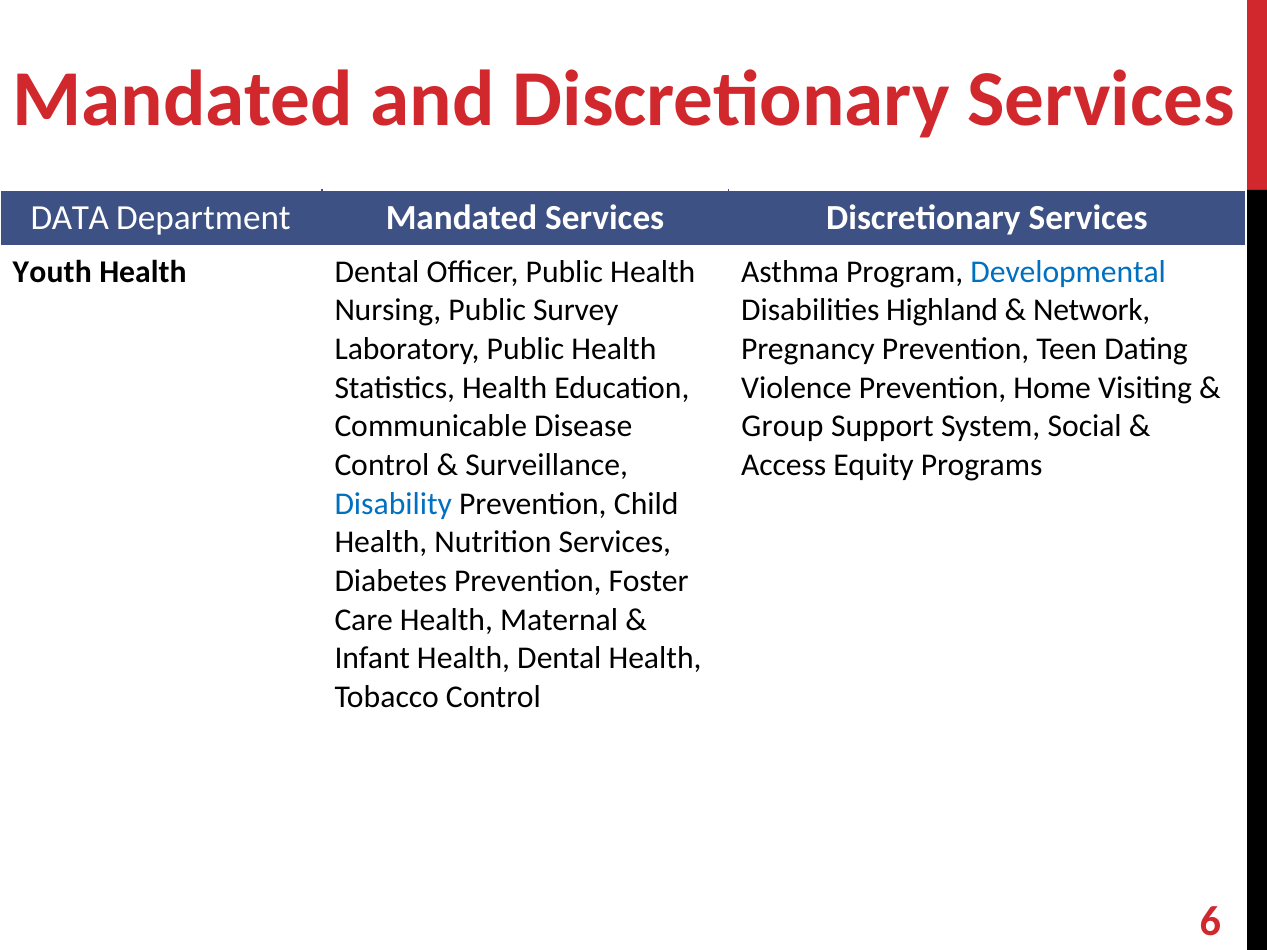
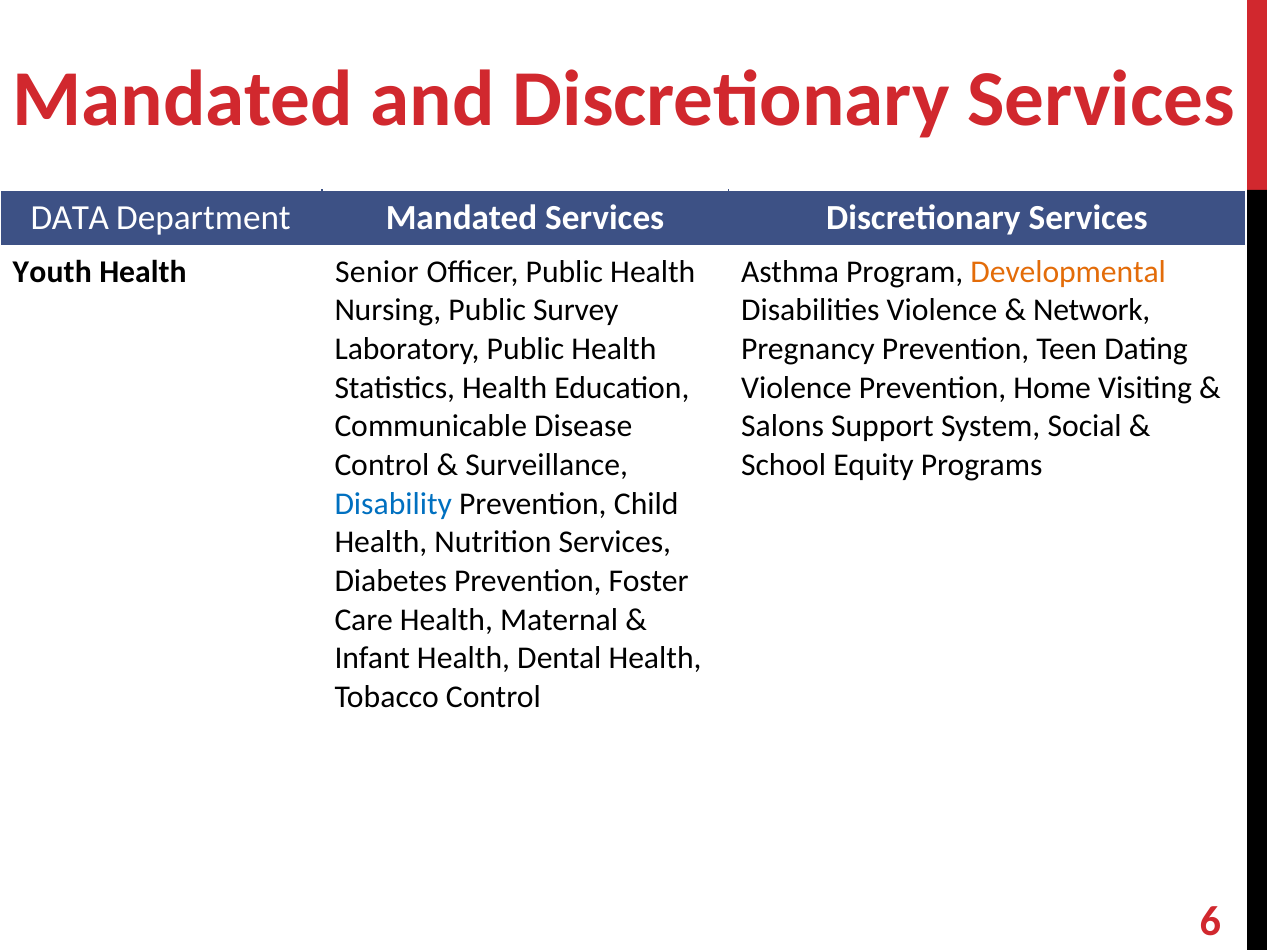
Dental: Dental -> Senior (377, 272)
Developmental colour: blue -> orange (1068, 272)
Disabilities Highland: Highland -> Violence (942, 311)
Group: Group -> Salons (783, 427)
Access: Access -> School (784, 465)
